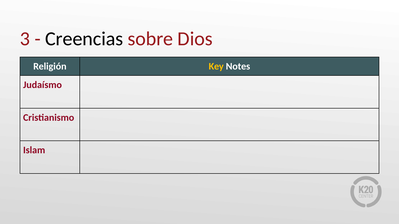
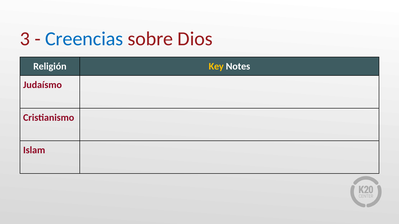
Creencias colour: black -> blue (84, 39)
